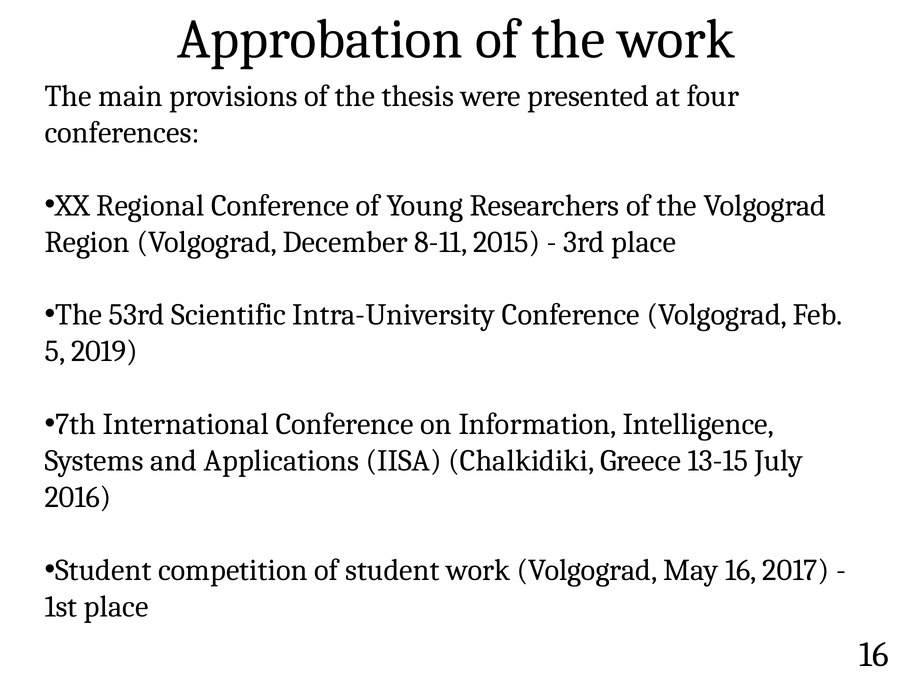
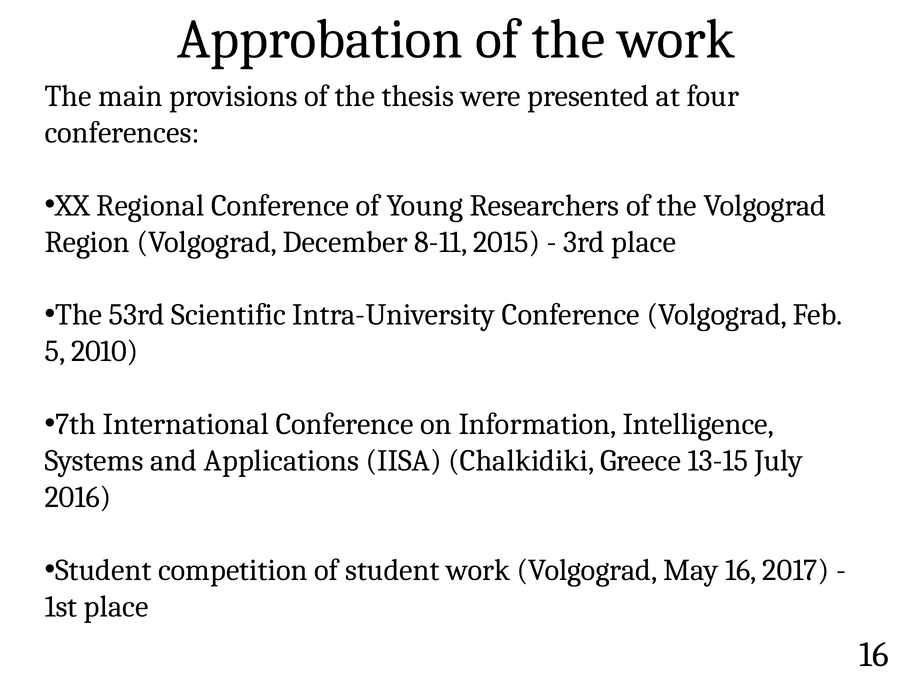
2019: 2019 -> 2010 (105, 351)
